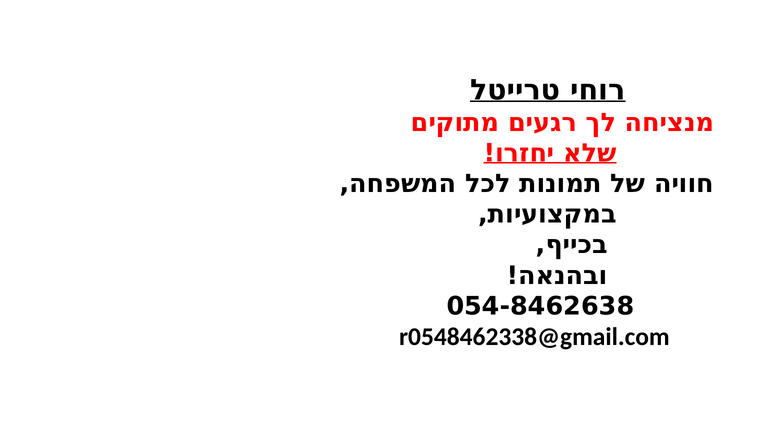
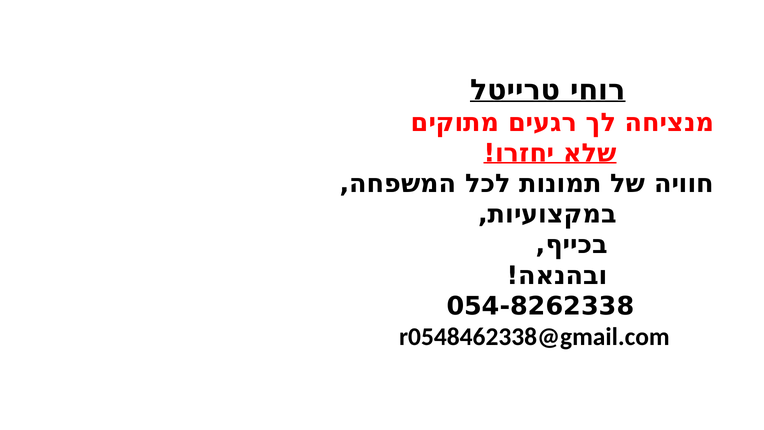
054-8462638: 054-8462638 -> 054-8262338 (540, 306)
